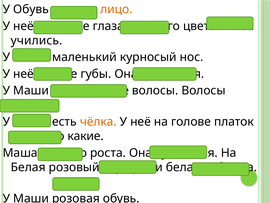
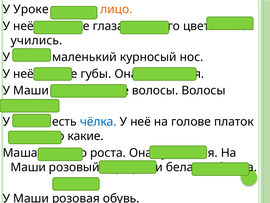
У Обувь: Обувь -> Уроке (31, 9)
чёлка colour: orange -> blue (98, 121)
Белая: Белая -> Маши (28, 167)
